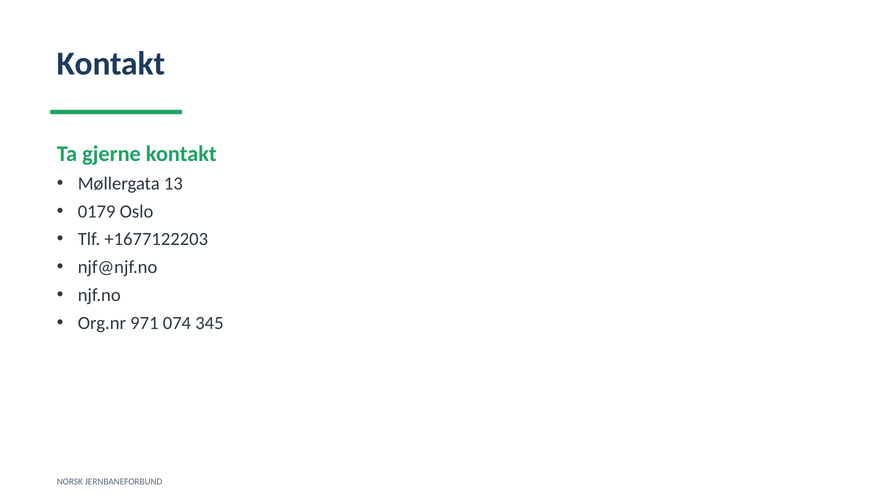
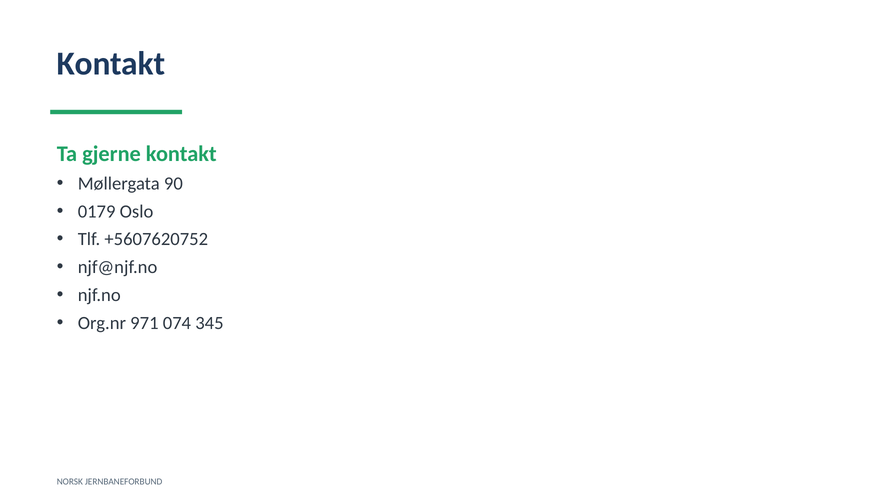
13: 13 -> 90 (173, 184)
+1677122203: +1677122203 -> +5607620752 (156, 239)
